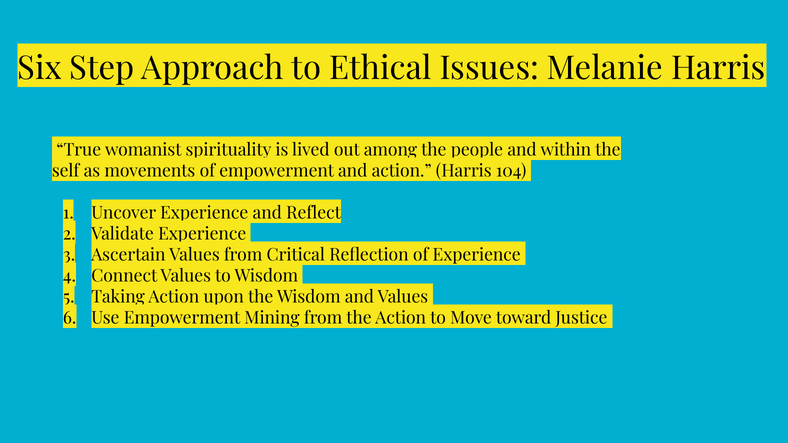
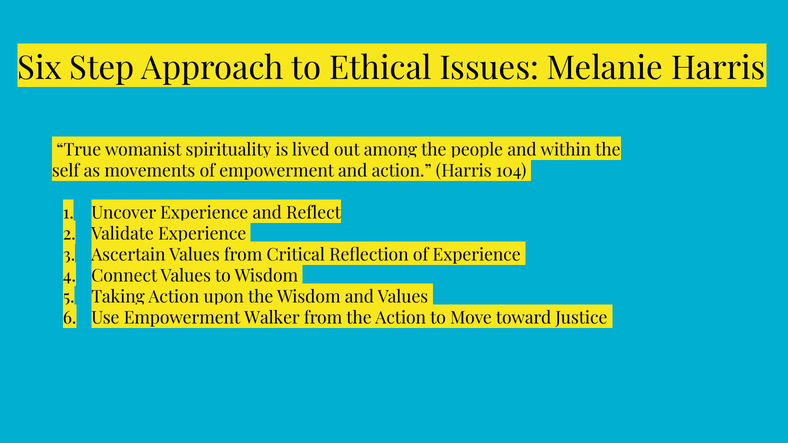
Mining: Mining -> Walker (272, 318)
